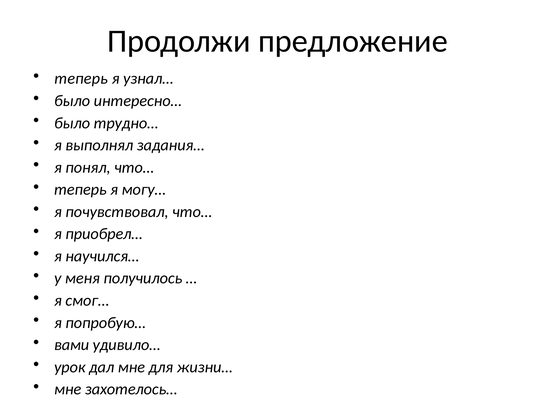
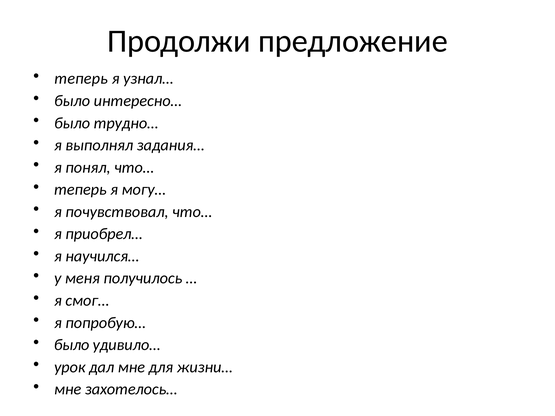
вами: вами -> было (72, 345)
